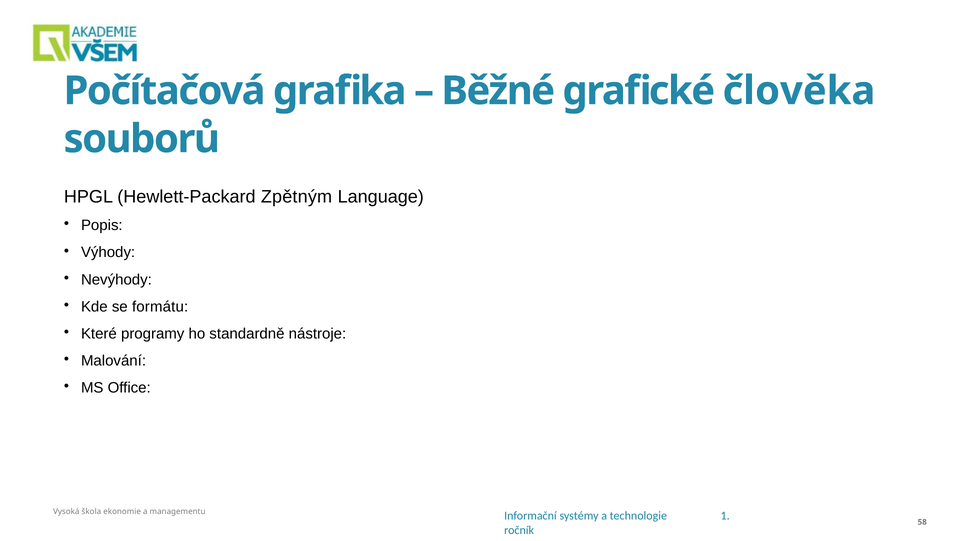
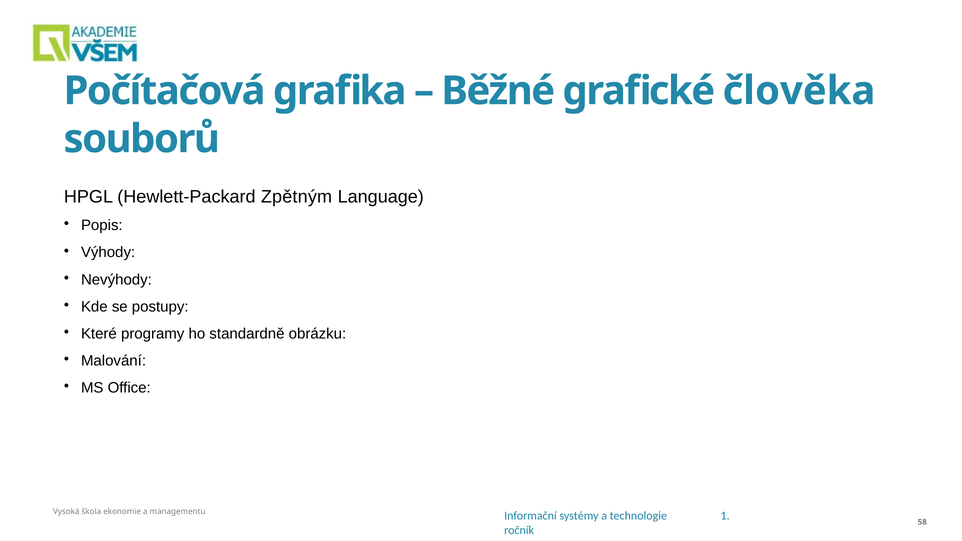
formátu: formátu -> postupy (160, 307)
nástroje: nástroje -> obrázku (317, 334)
